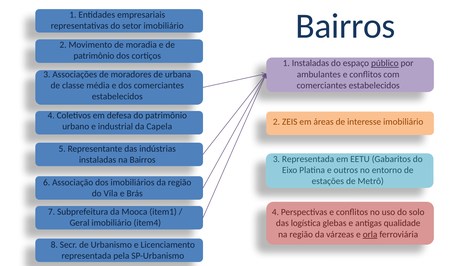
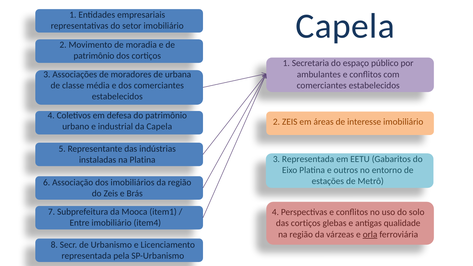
Bairros: Bairros -> Capela (345, 26)
1 Instaladas: Instaladas -> Secretaria (310, 63)
público underline: present -> none (385, 63)
na Bairros: Bairros -> Platina (143, 160)
do Vila: Vila -> Zeis (111, 194)
Geral: Geral -> Entre (80, 223)
das logística: logística -> cortiços (306, 223)
